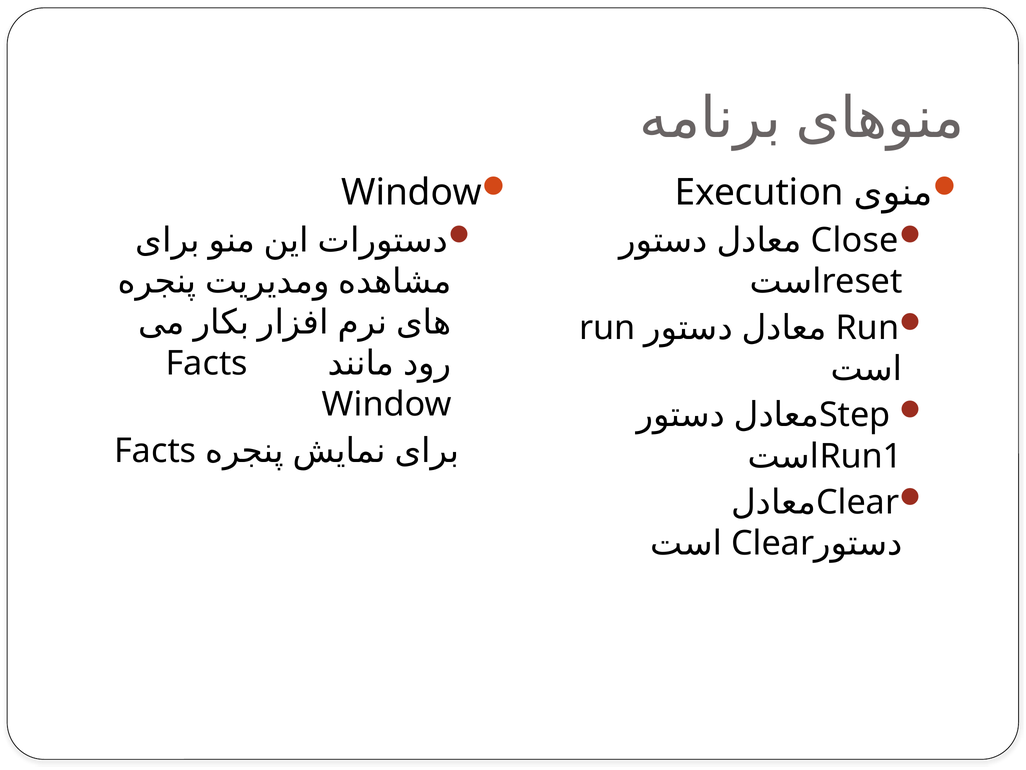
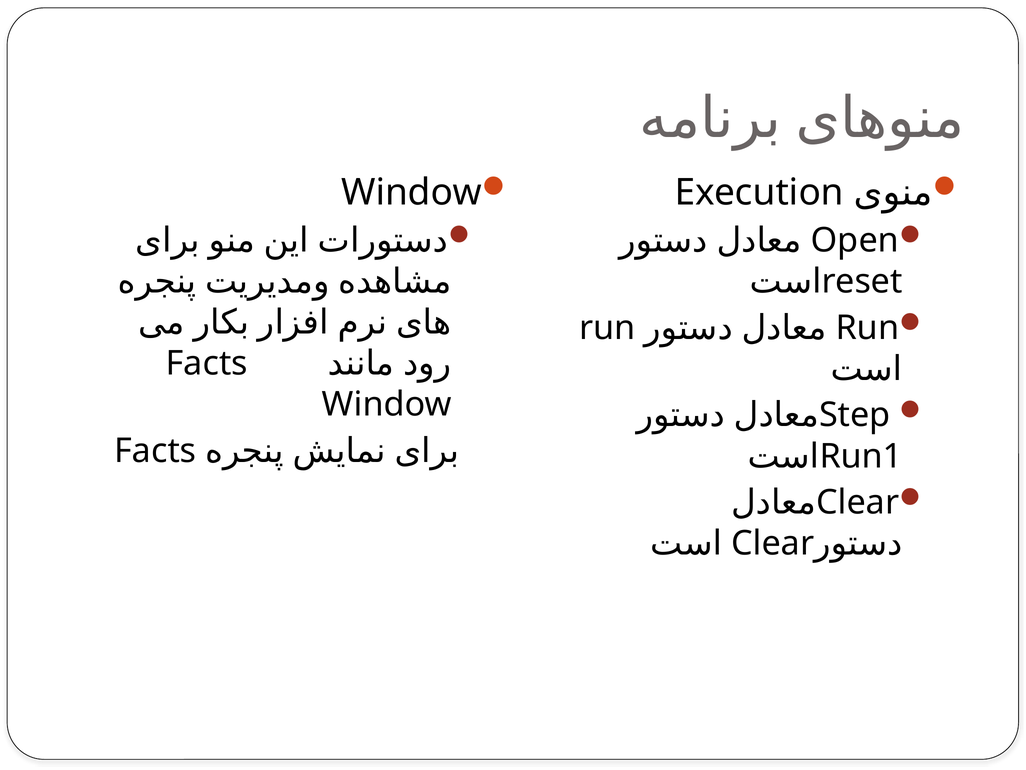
Close: Close -> Open (855, 240)
